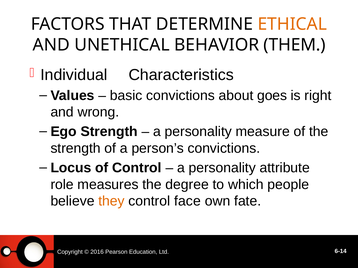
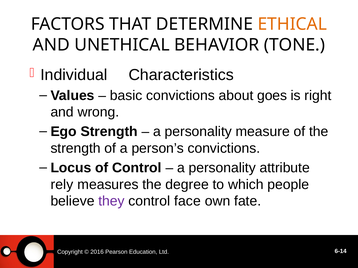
THEM: THEM -> TONE (294, 45)
role: role -> rely (62, 185)
they colour: orange -> purple (112, 202)
